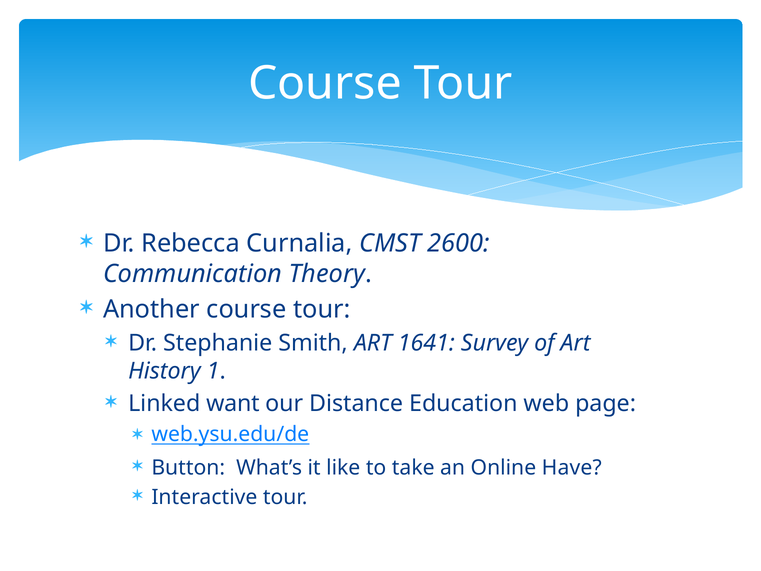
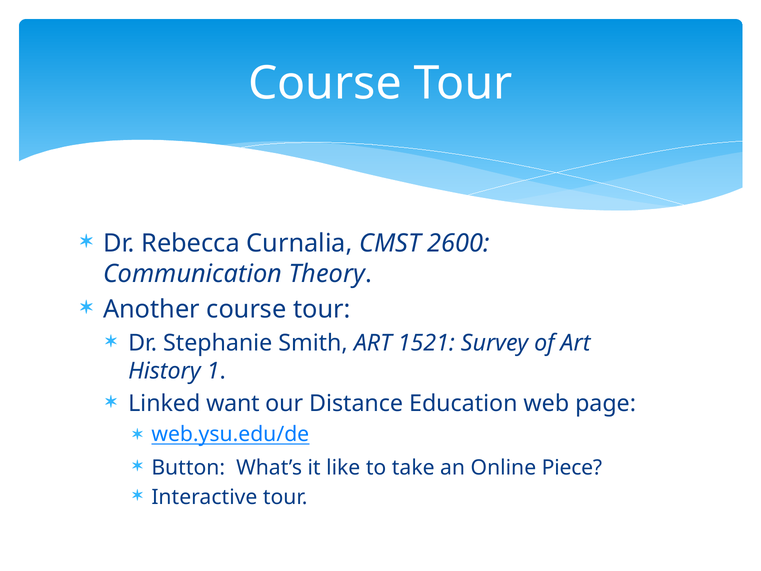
1641: 1641 -> 1521 (426, 343)
Have: Have -> Piece (572, 467)
